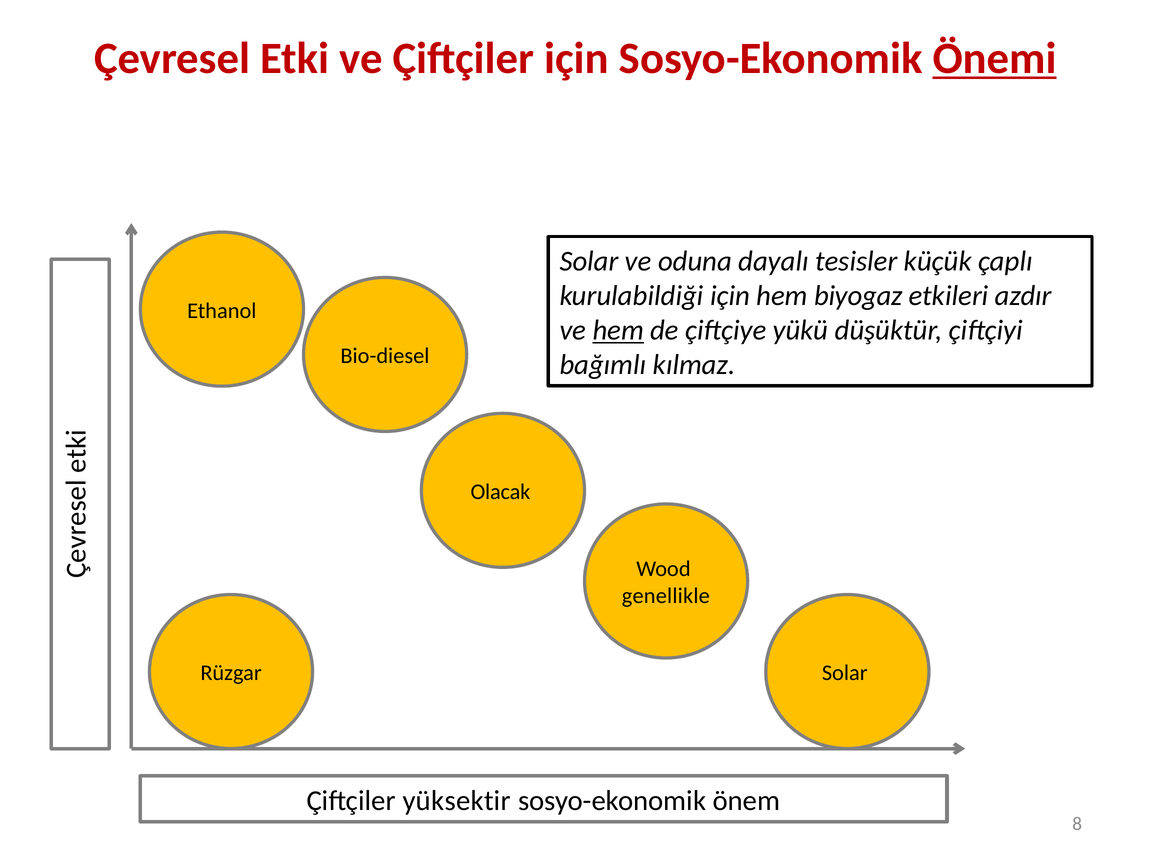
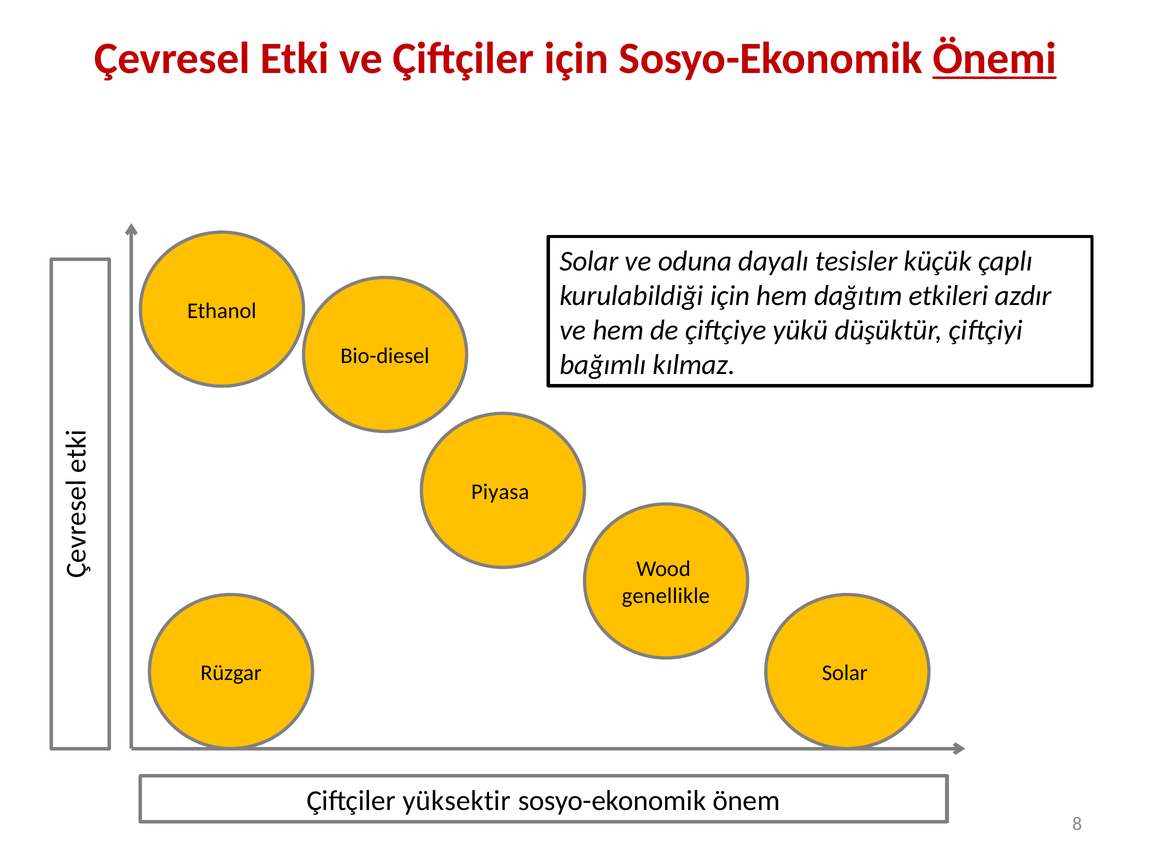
biyogaz: biyogaz -> dağıtım (858, 296)
hem underline: present -> none (618, 331)
Olacak: Olacak -> Piyasa (500, 492)
